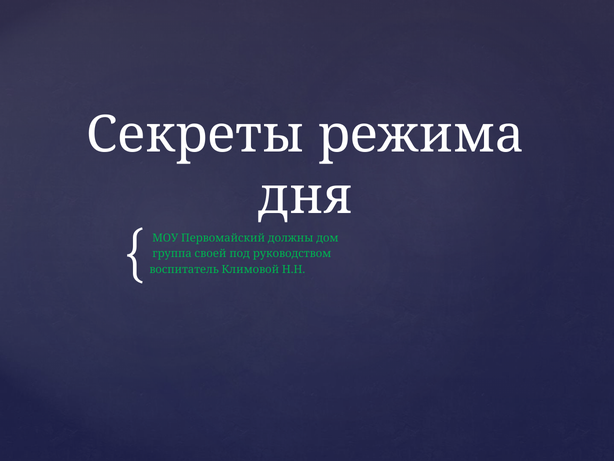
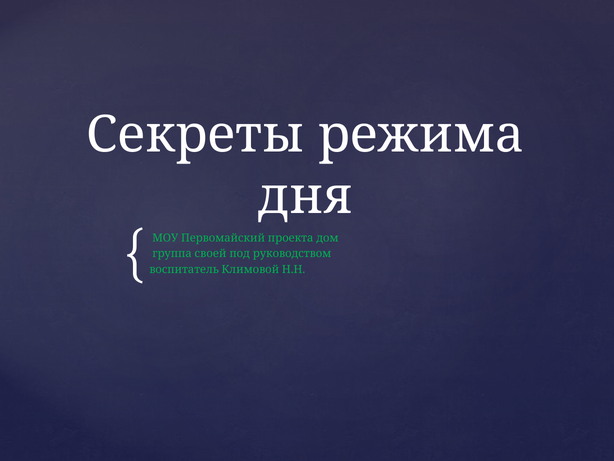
должны: должны -> проекта (291, 238)
